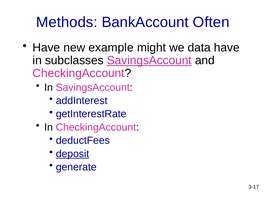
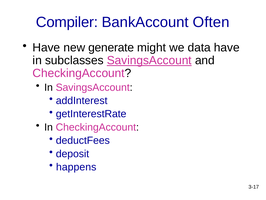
Methods: Methods -> Compiler (67, 22)
example: example -> generate (111, 48)
deposit underline: present -> none (72, 153)
generate: generate -> happens (76, 167)
